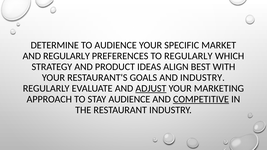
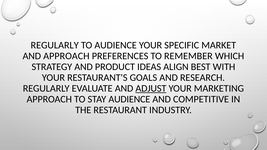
DETERMINE: DETERMINE -> REGULARLY (55, 45)
AND REGULARLY: REGULARLY -> APPROACH (66, 56)
TO REGULARLY: REGULARLY -> REMEMBER (188, 56)
AND INDUSTRY: INDUSTRY -> RESEARCH (202, 78)
COMPETITIVE underline: present -> none (201, 99)
